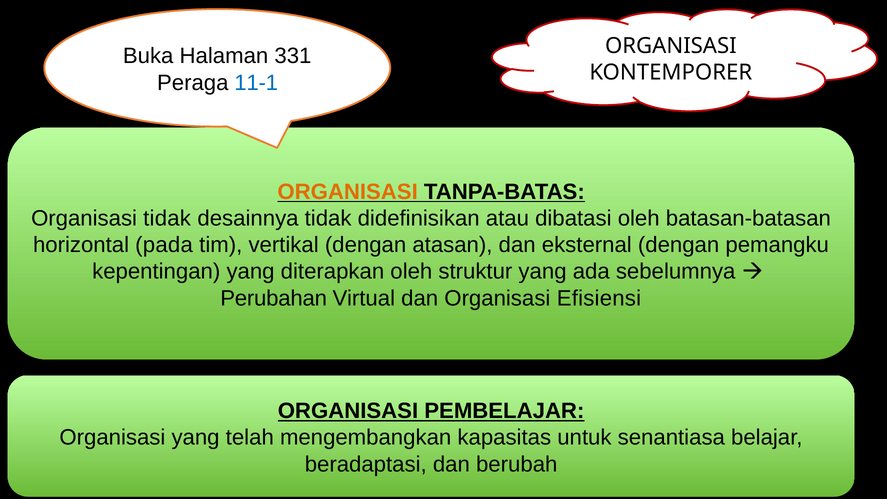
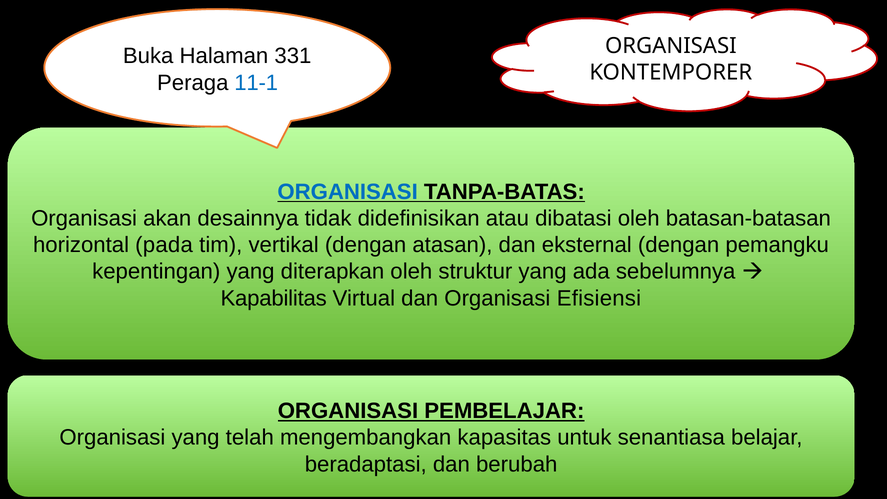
ORGANISASI colour: orange -> blue (348, 192)
Organisasi tidak: tidak -> akan (167, 218)
Perubahan: Perubahan -> Kapabilitas (274, 298)
